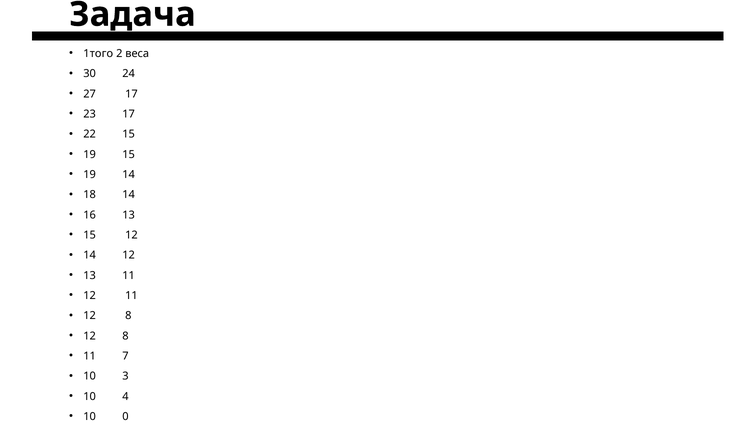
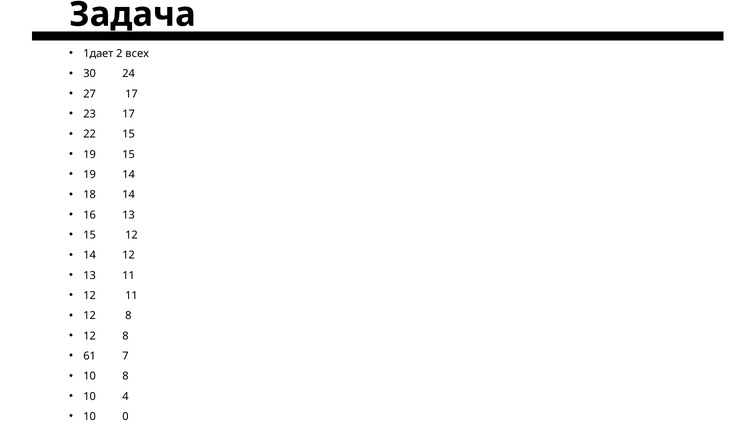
1того: 1того -> 1дает (98, 54)
веса: веса -> всех (137, 54)
11: 11 -> 61 (90, 356)
10 3: 3 -> 8 (125, 376)
